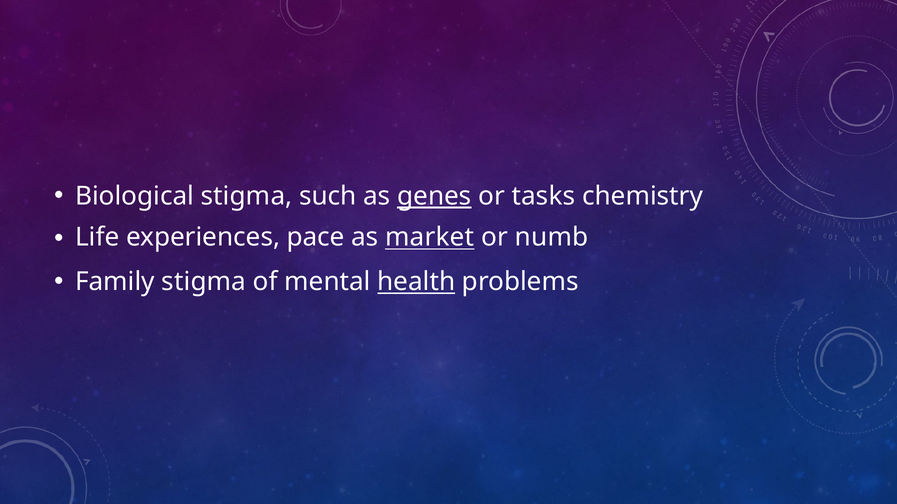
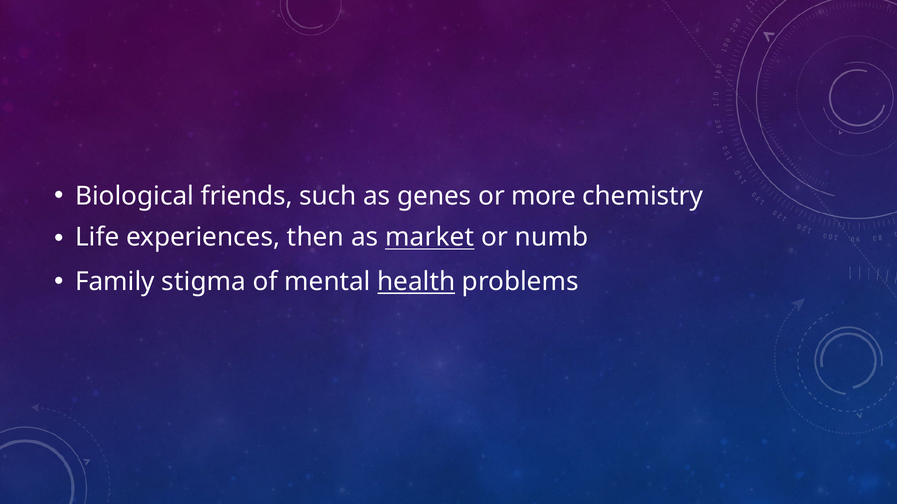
Biological stigma: stigma -> friends (247, 196)
genes underline: present -> none (434, 196)
tasks: tasks -> more (544, 196)
pace: pace -> then (315, 237)
